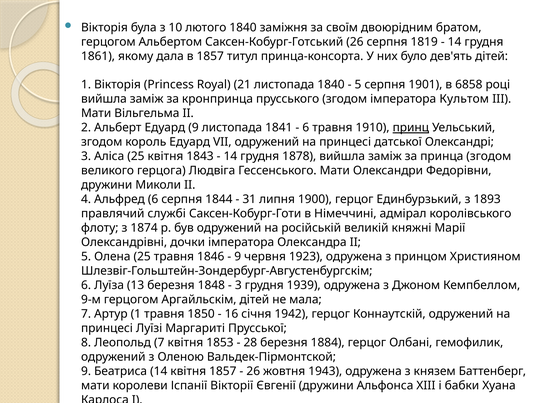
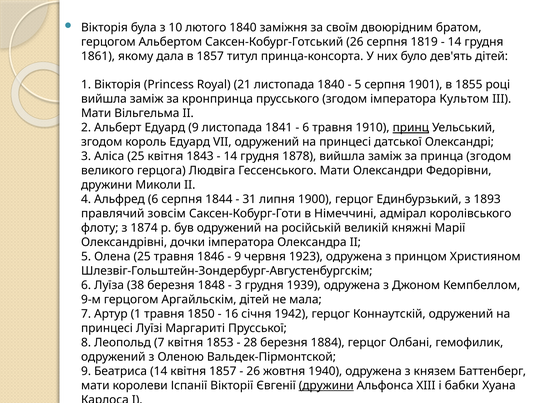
6858: 6858 -> 1855 (469, 85)
службі: службі -> зовсім (167, 213)
13: 13 -> 38 (136, 285)
1943: 1943 -> 1940 (325, 371)
дружини underline: none -> present (326, 385)
